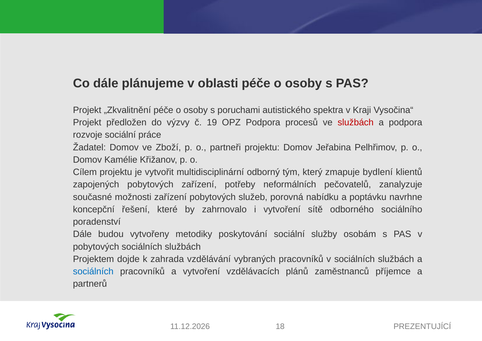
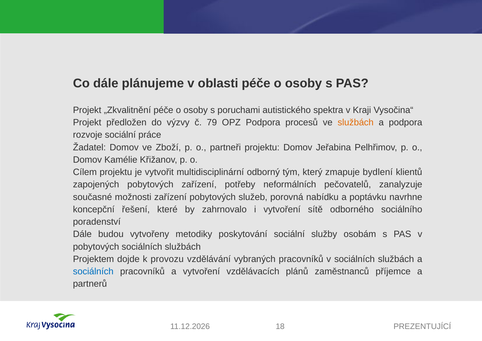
19: 19 -> 79 (212, 122)
službách colour: red -> orange (356, 122)
zahrada: zahrada -> provozu (167, 259)
